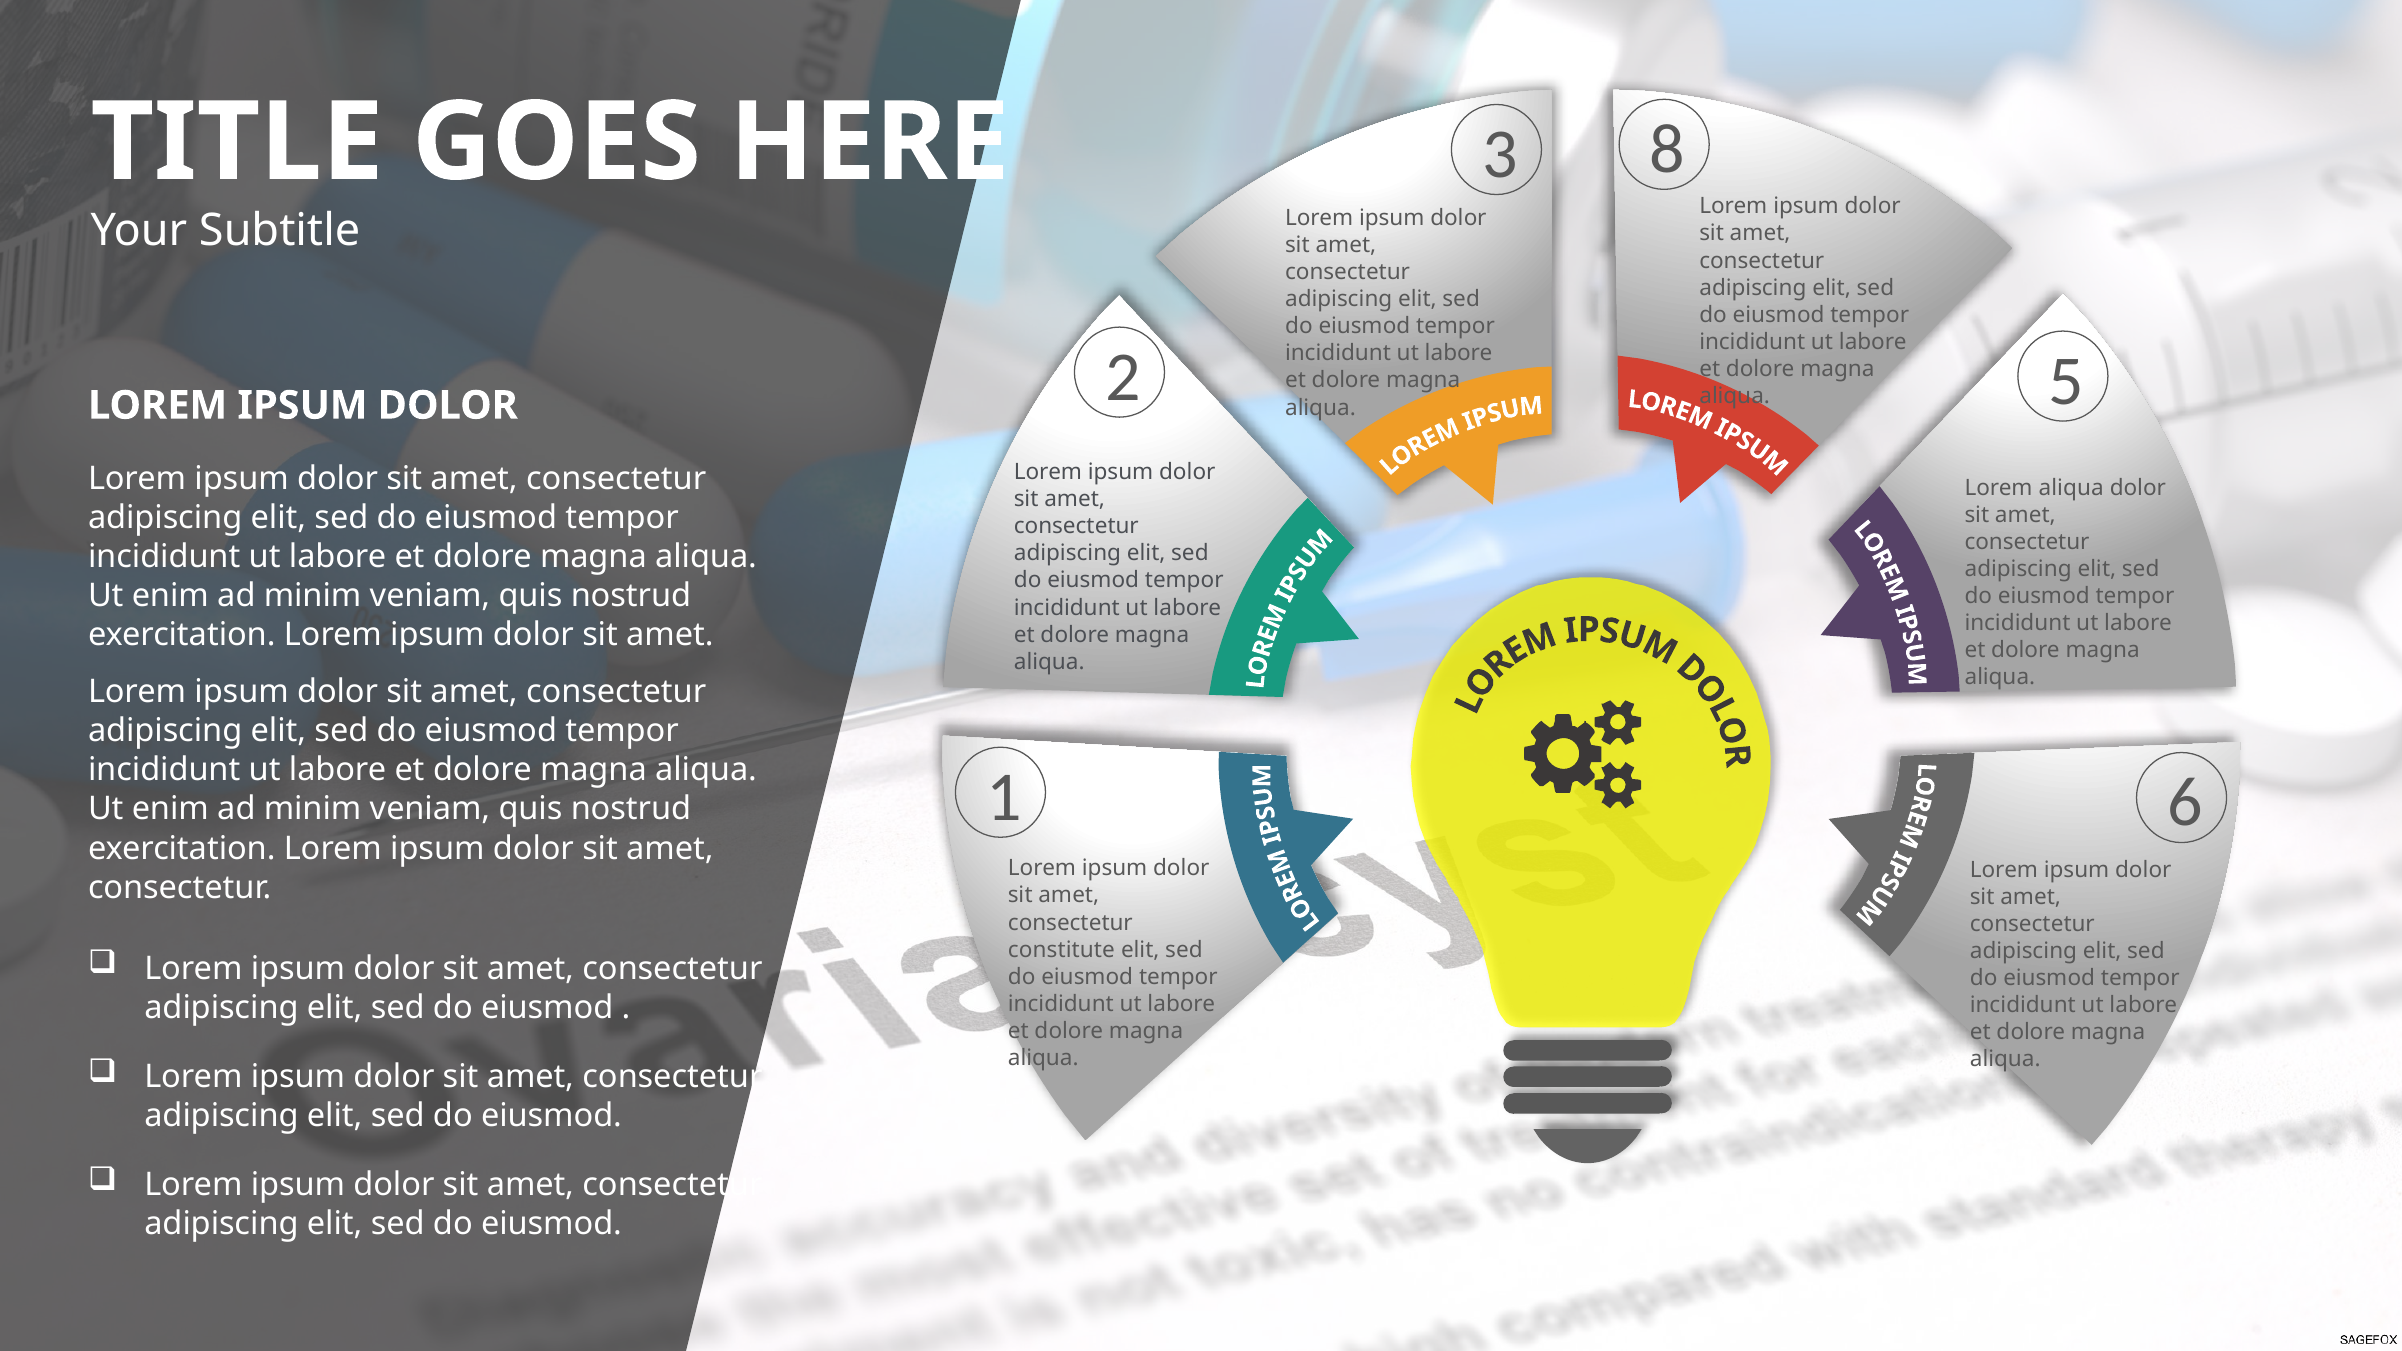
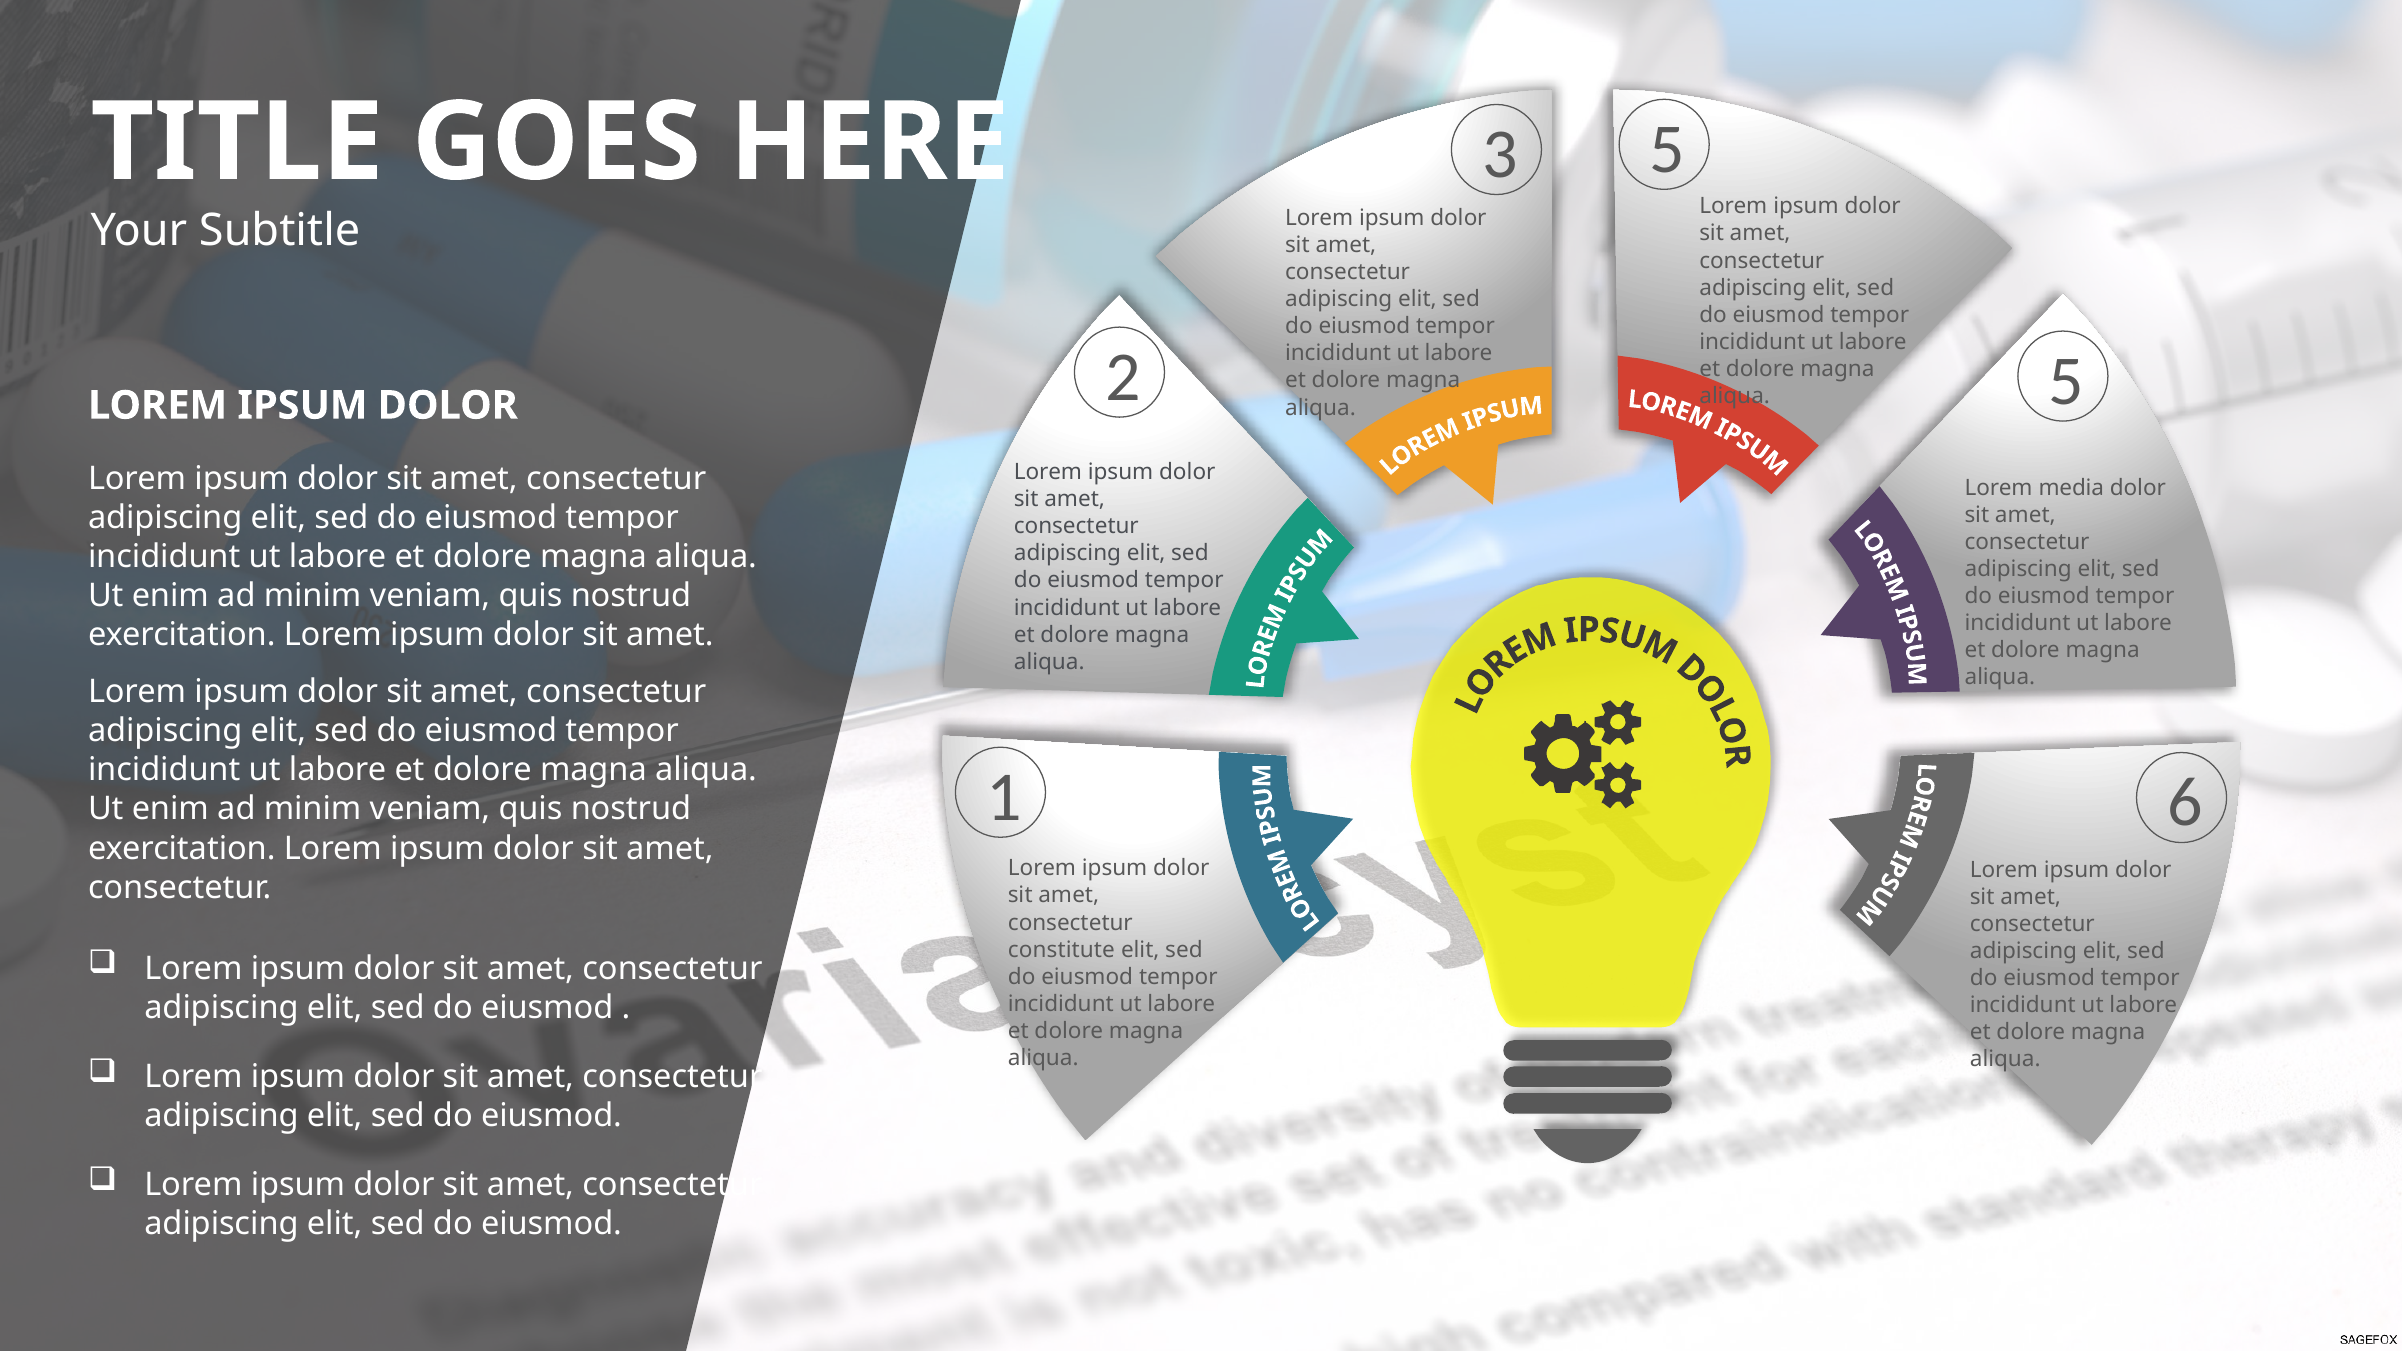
8: 8 -> 5 (1668, 149)
Lorem aliqua: aliqua -> media (2071, 488)
